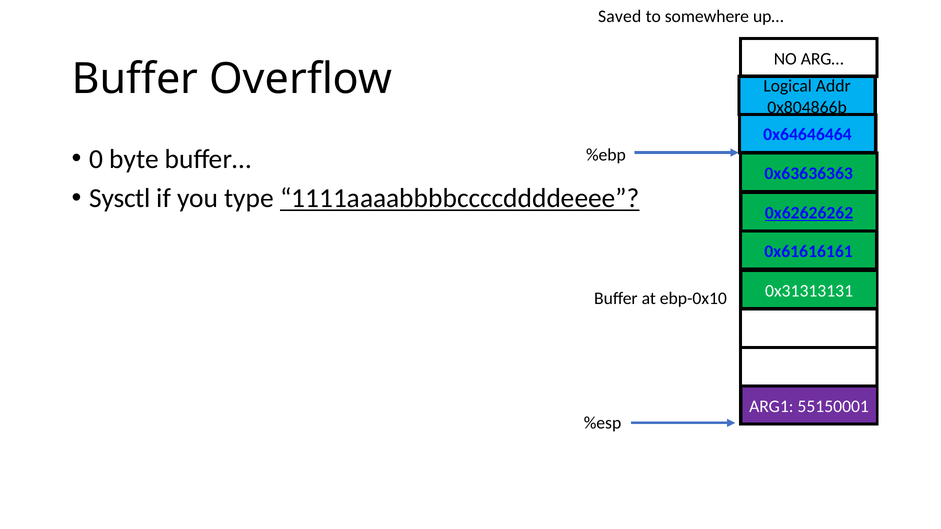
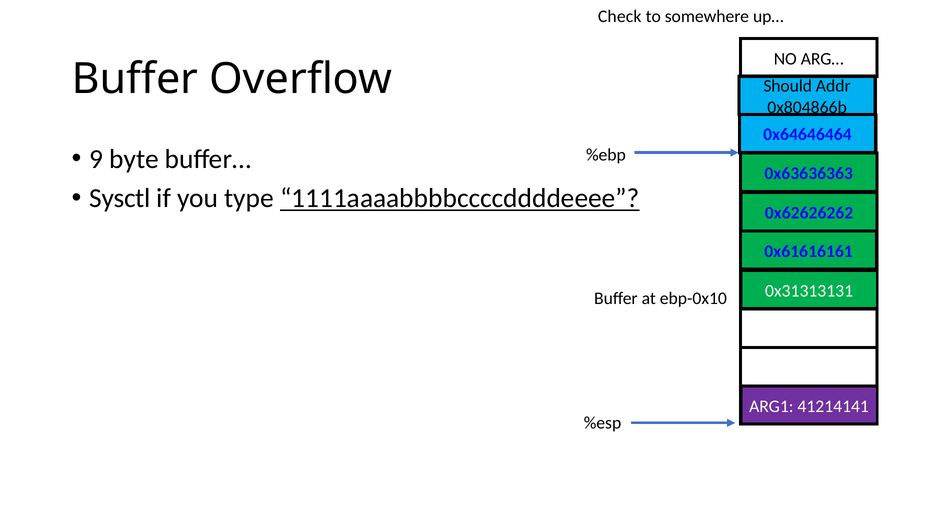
Saved: Saved -> Check (620, 16)
Logical: Logical -> Should (788, 86)
0: 0 -> 9 (96, 159)
0x62626262 underline: present -> none (809, 213)
55150001: 55150001 -> 41214141 (833, 406)
